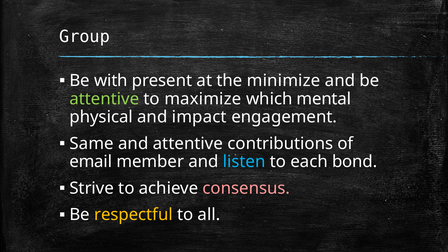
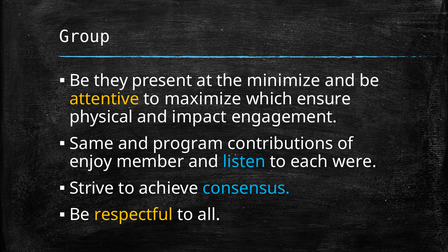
with: with -> they (111, 81)
attentive colour: light green -> yellow (104, 99)
mental: mental -> ensure (324, 99)
and attentive: attentive -> program (188, 144)
email: email -> enjoy (91, 162)
bond: bond -> were (355, 162)
consensus colour: pink -> light blue (246, 188)
